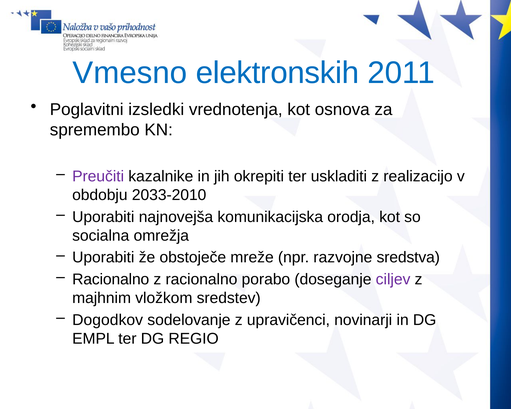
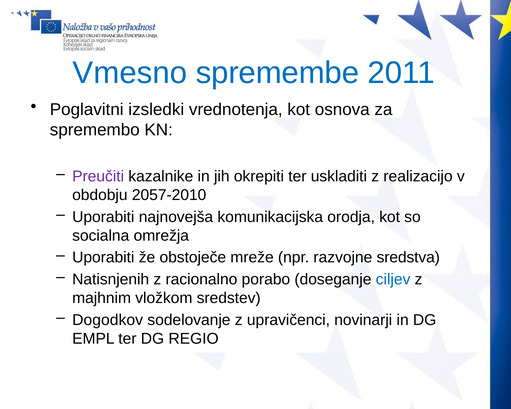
elektronskih: elektronskih -> spremembe (277, 73)
2033-2010: 2033-2010 -> 2057-2010 (169, 195)
Racionalno: Racionalno -> Natisnjenih (111, 279)
ciljev colour: purple -> blue (393, 279)
